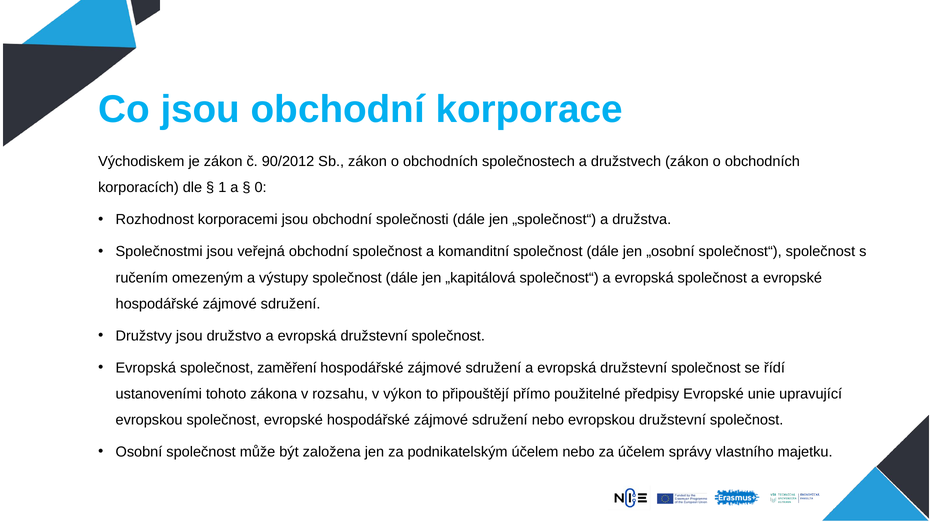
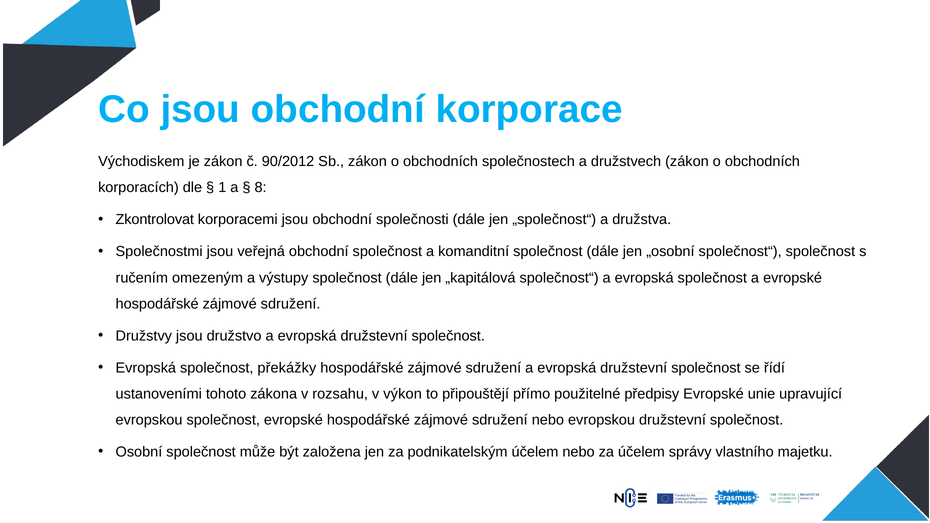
0: 0 -> 8 (261, 188)
Rozhodnost: Rozhodnost -> Zkontrolovat (155, 220)
zaměření: zaměření -> překážky (287, 368)
